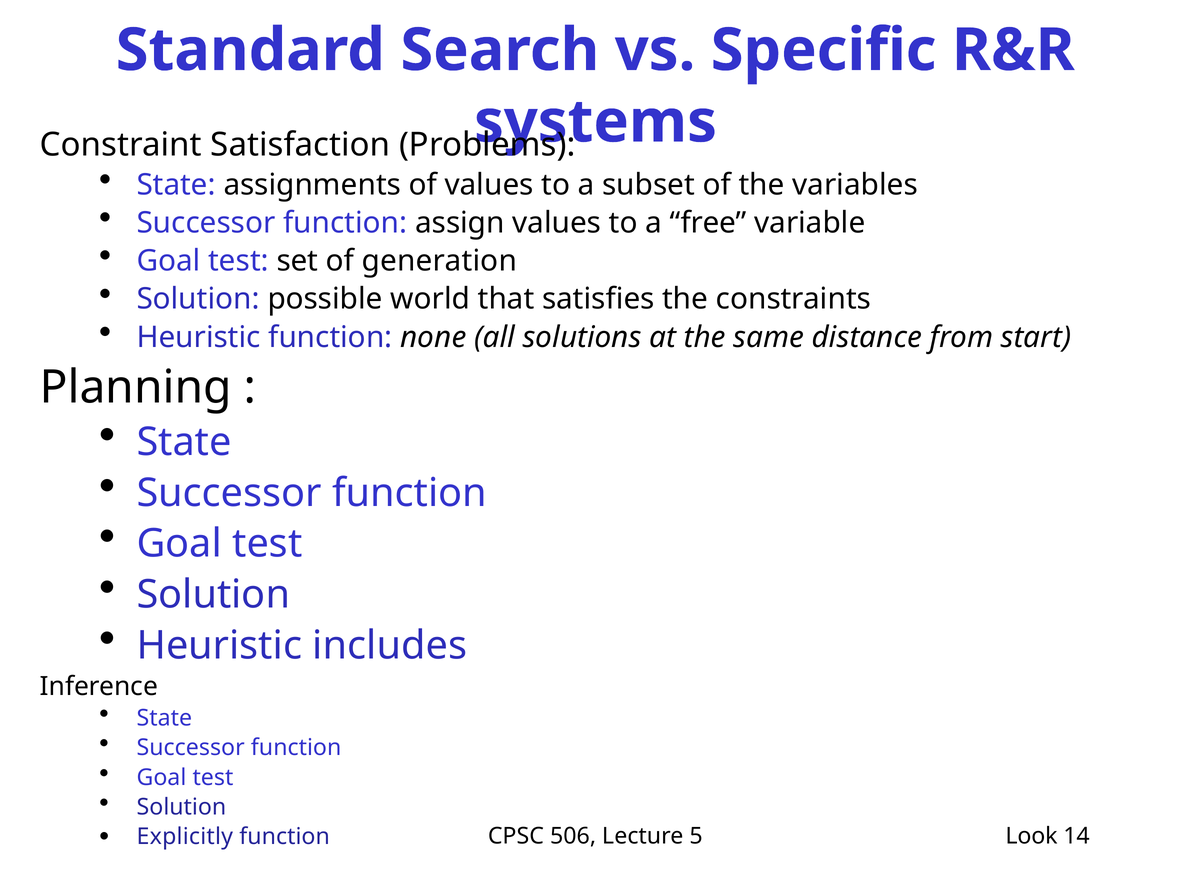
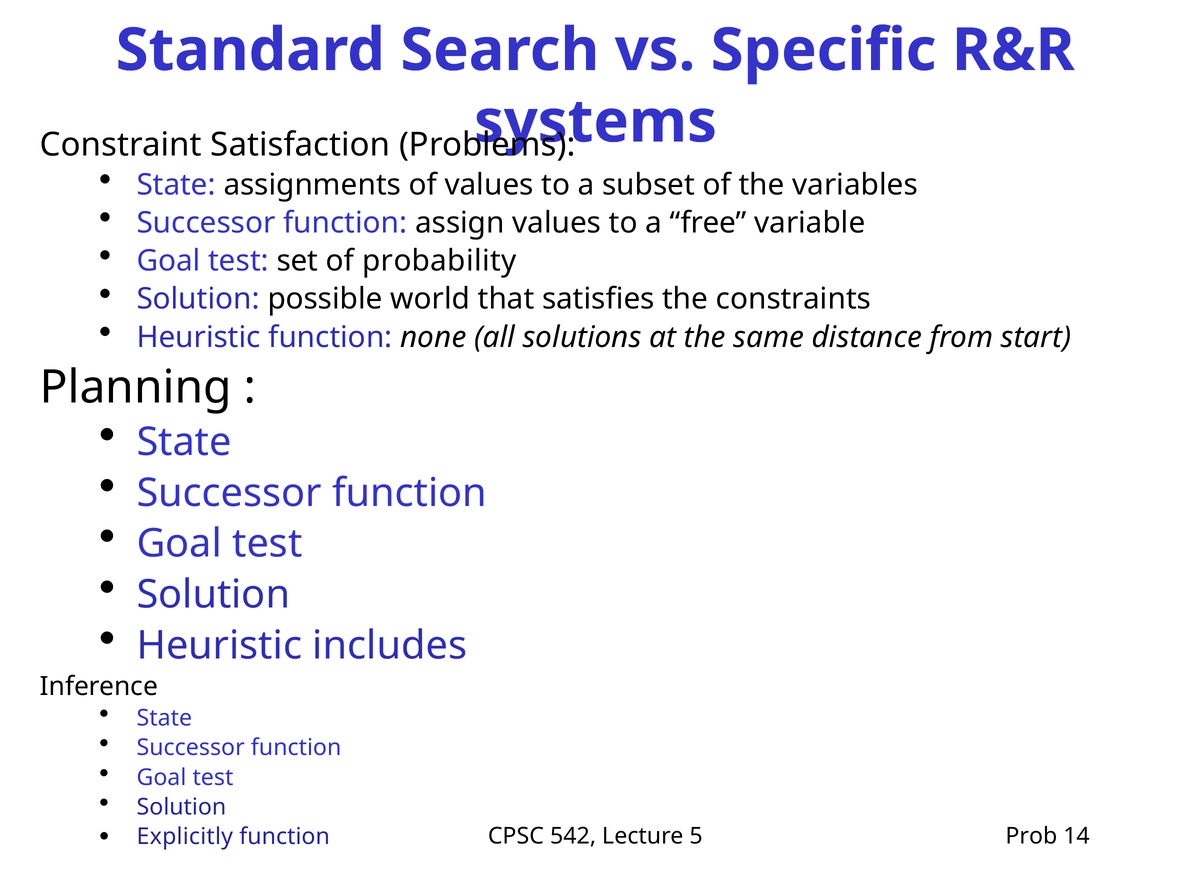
generation: generation -> probability (439, 261)
506: 506 -> 542 (573, 835)
Look: Look -> Prob (1031, 835)
